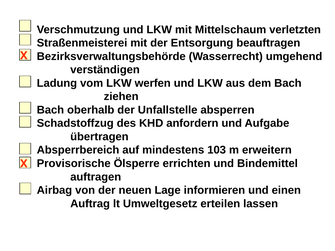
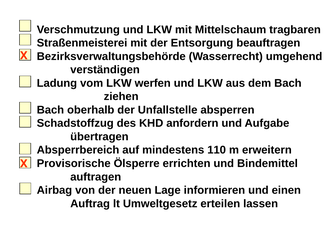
verletzten: verletzten -> tragbaren (295, 30)
103: 103 -> 110 (217, 150)
